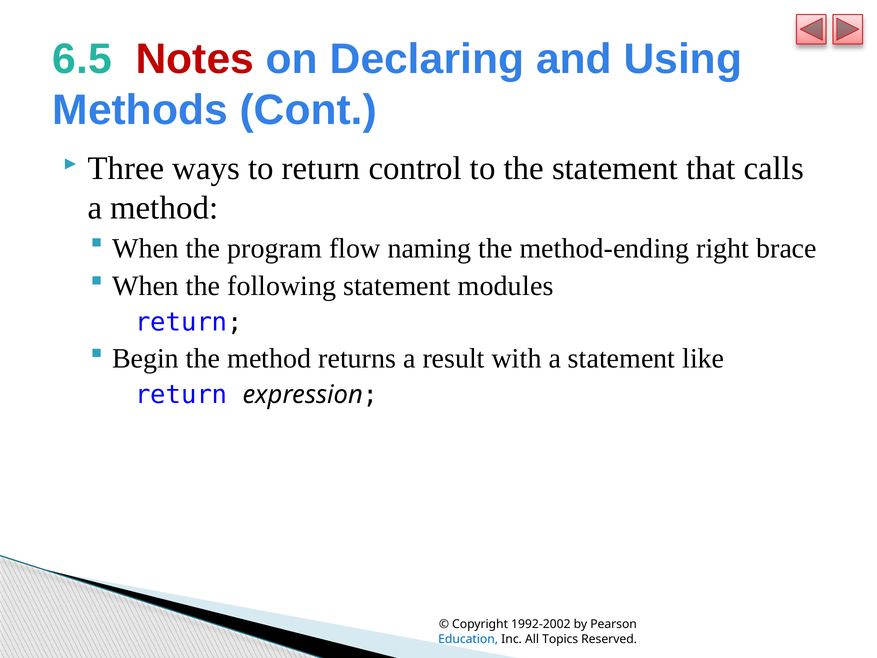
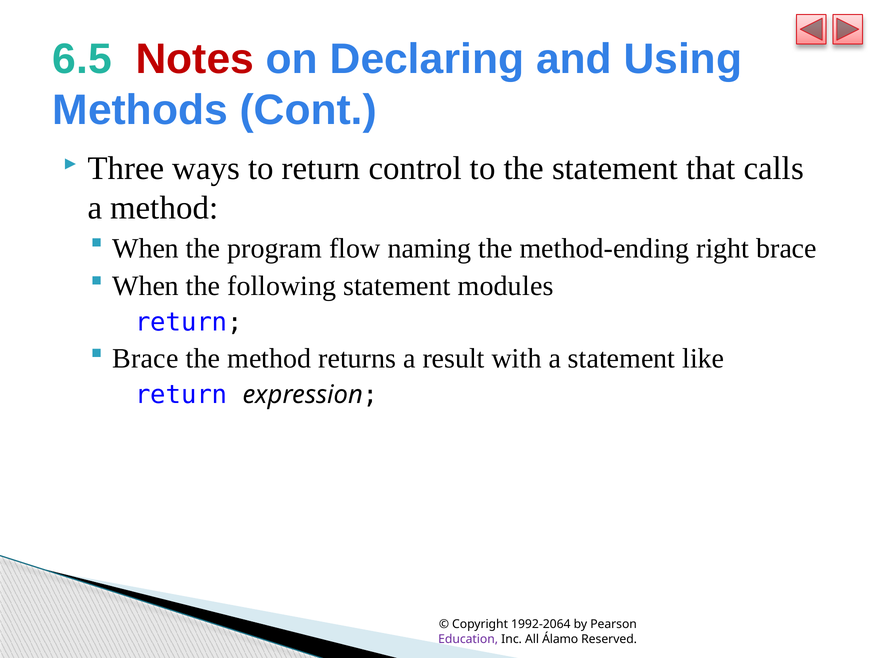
Begin: Begin -> Brace (145, 358)
1992-2002: 1992-2002 -> 1992-2064 (541, 624)
Education colour: blue -> purple (468, 639)
Topics: Topics -> Álamo (560, 639)
